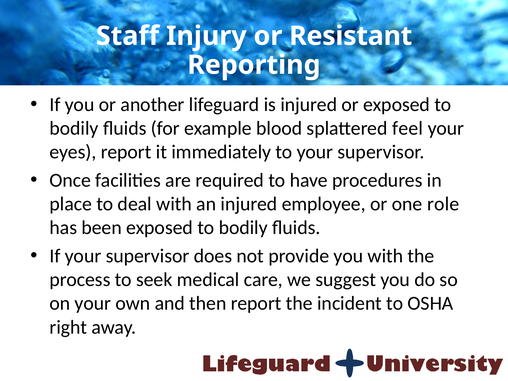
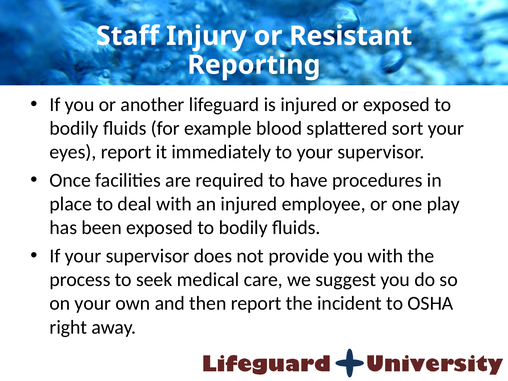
feel: feel -> sort (408, 128)
role: role -> play (443, 204)
